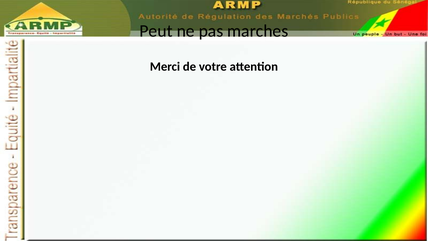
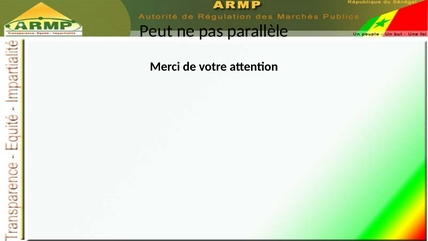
marches: marches -> parallèle (258, 31)
